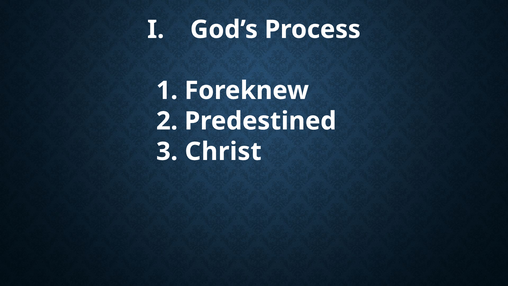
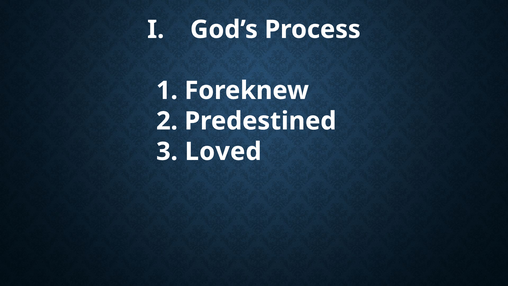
Christ: Christ -> Loved (223, 151)
